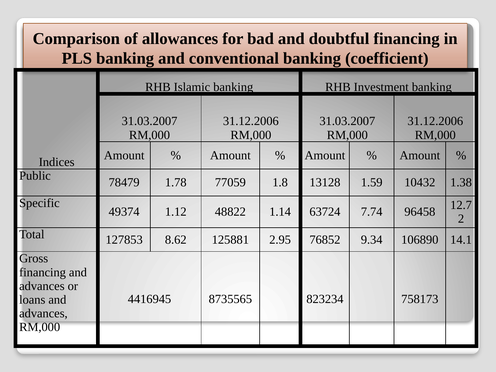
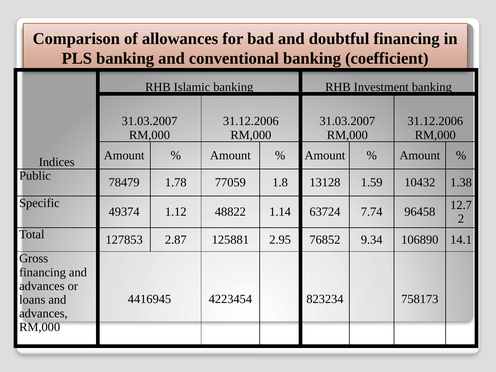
8.62: 8.62 -> 2.87 (176, 240)
8735565: 8735565 -> 4223454 (230, 299)
